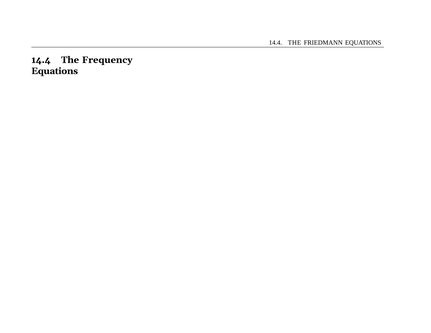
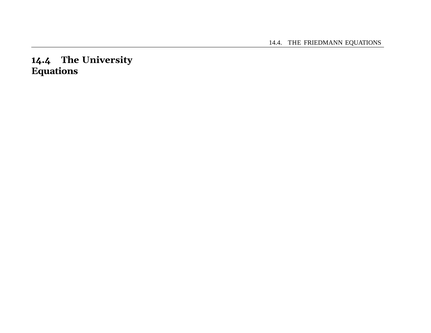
Frequency: Frequency -> University (107, 60)
